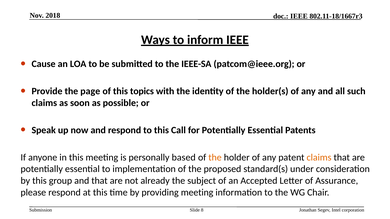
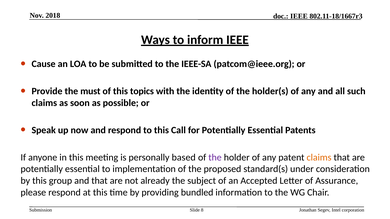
page: page -> must (90, 91)
the colour: orange -> purple (215, 158)
providing meeting: meeting -> bundled (197, 193)
